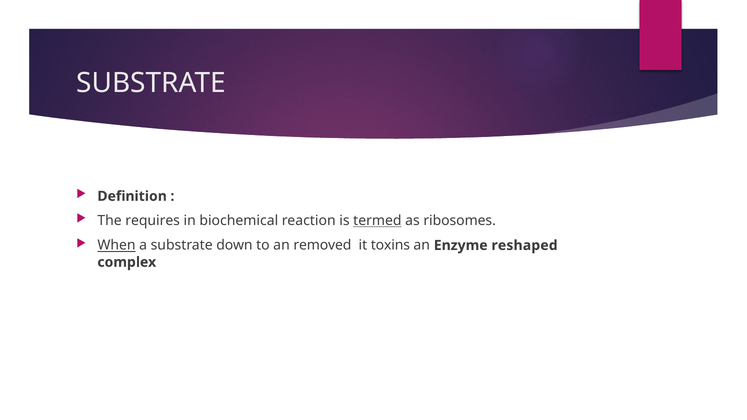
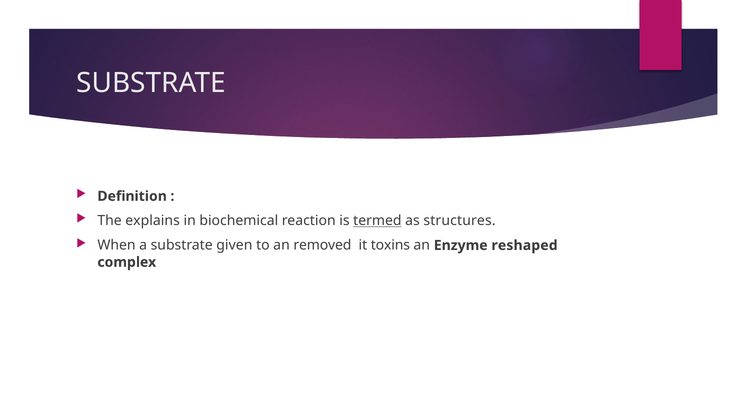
requires: requires -> explains (153, 221)
ribosomes: ribosomes -> structures (460, 221)
When underline: present -> none (116, 245)
down: down -> given (234, 245)
